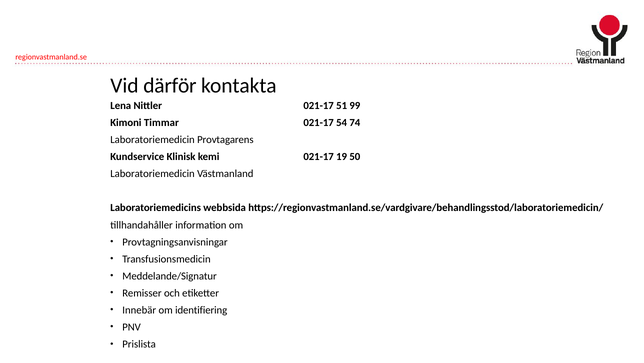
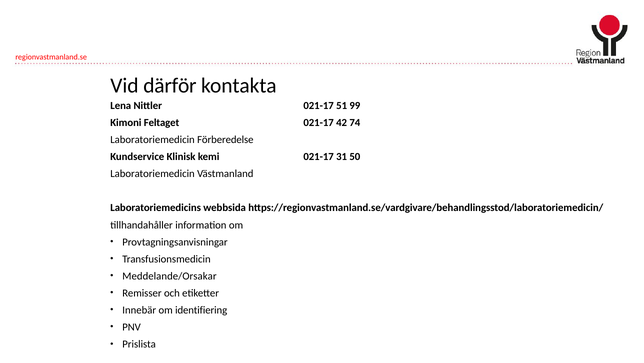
Timmar: Timmar -> Feltaget (162, 122)
54: 54 -> 42 (342, 122)
Provtagarens: Provtagarens -> Förberedelse (225, 139)
19: 19 -> 31 (342, 156)
Meddelande/Signatur: Meddelande/Signatur -> Meddelande/Orsakar (170, 276)
